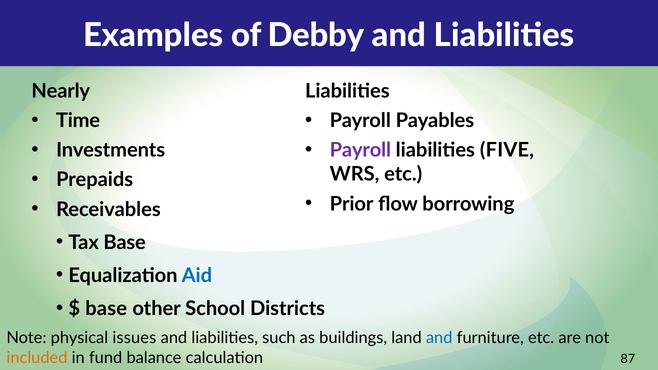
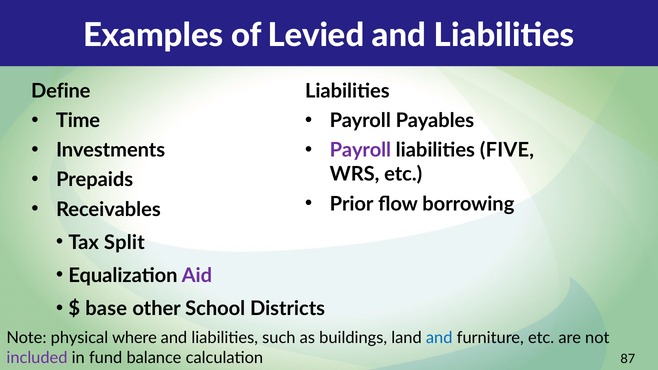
Debby: Debby -> Levied (316, 35)
Nearly: Nearly -> Define (61, 91)
Tax Base: Base -> Split (124, 243)
Aid colour: blue -> purple (197, 276)
issues: issues -> where (135, 338)
included colour: orange -> purple (37, 358)
